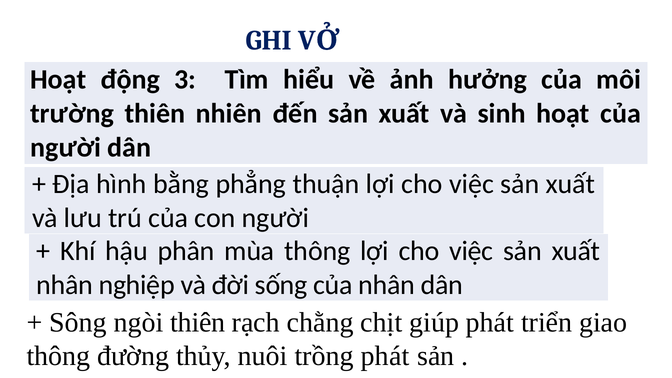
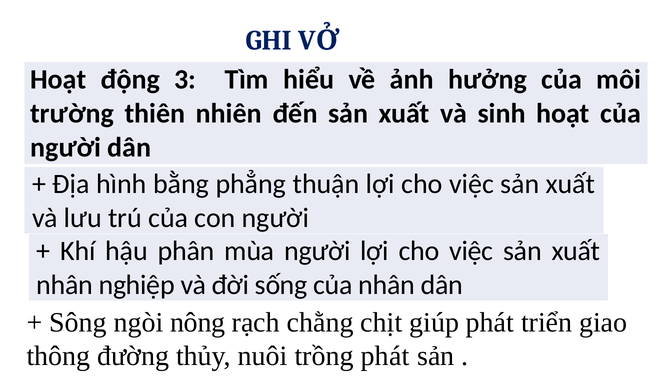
mùa thông: thông -> người (317, 251)
ngòi thiên: thiên -> nông (198, 322)
